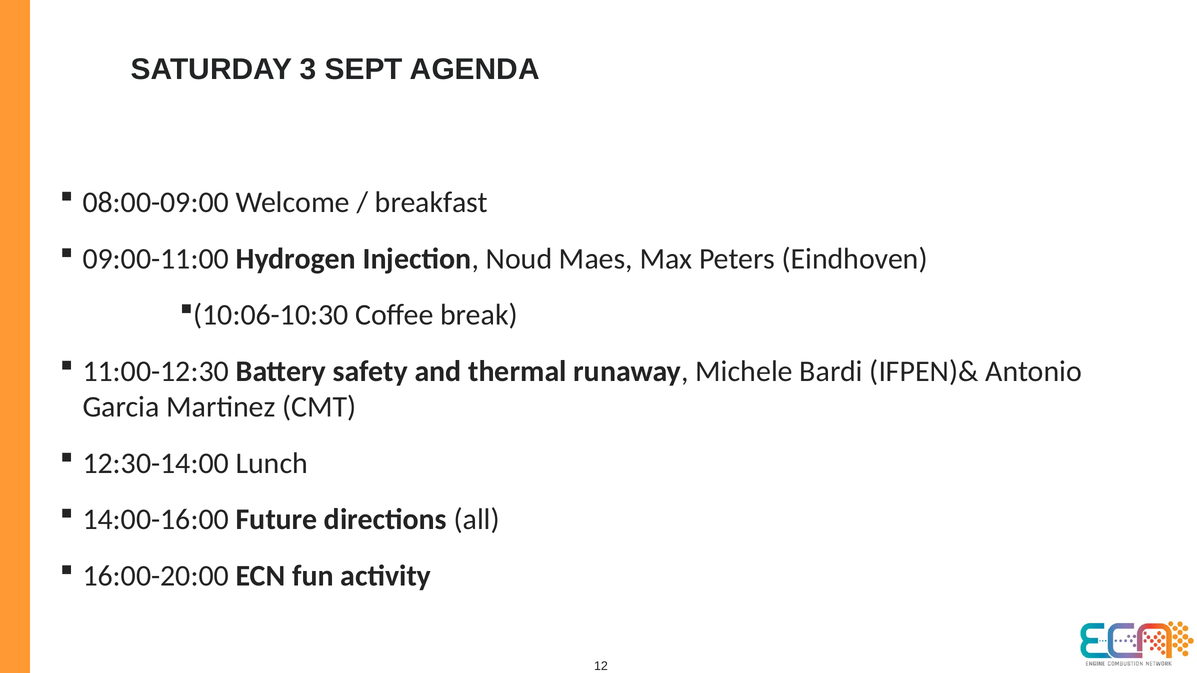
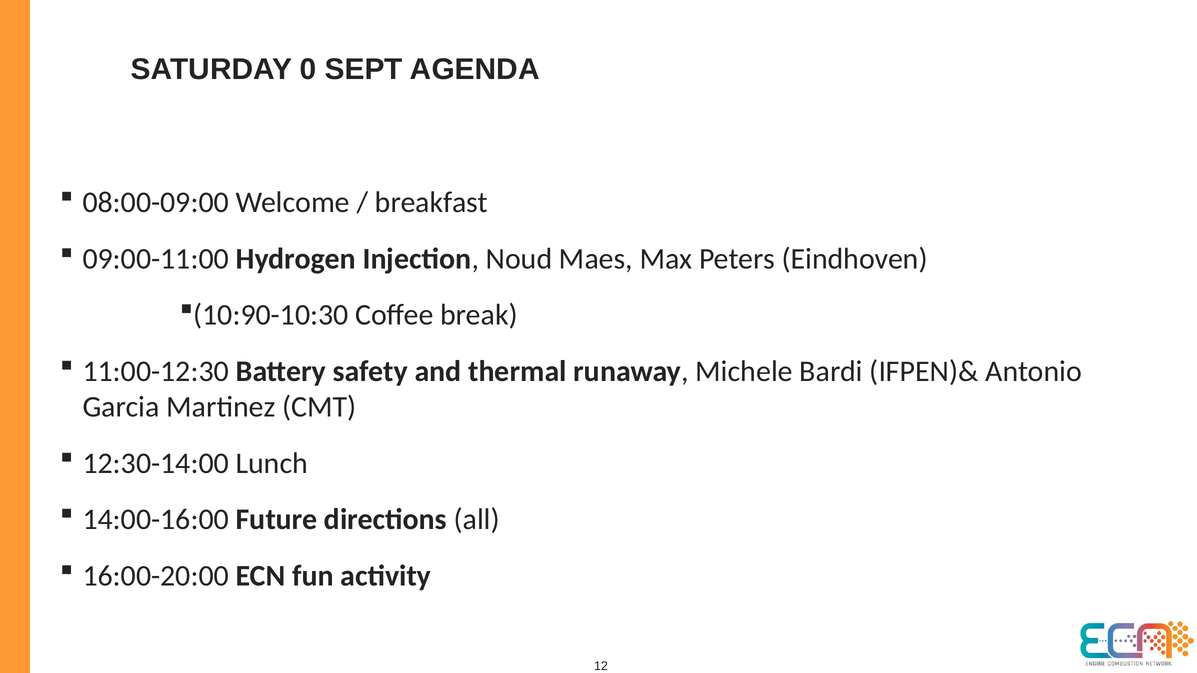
3: 3 -> 0 (308, 69)
10:06-10:30: 10:06-10:30 -> 10:90-10:30 (271, 315)
